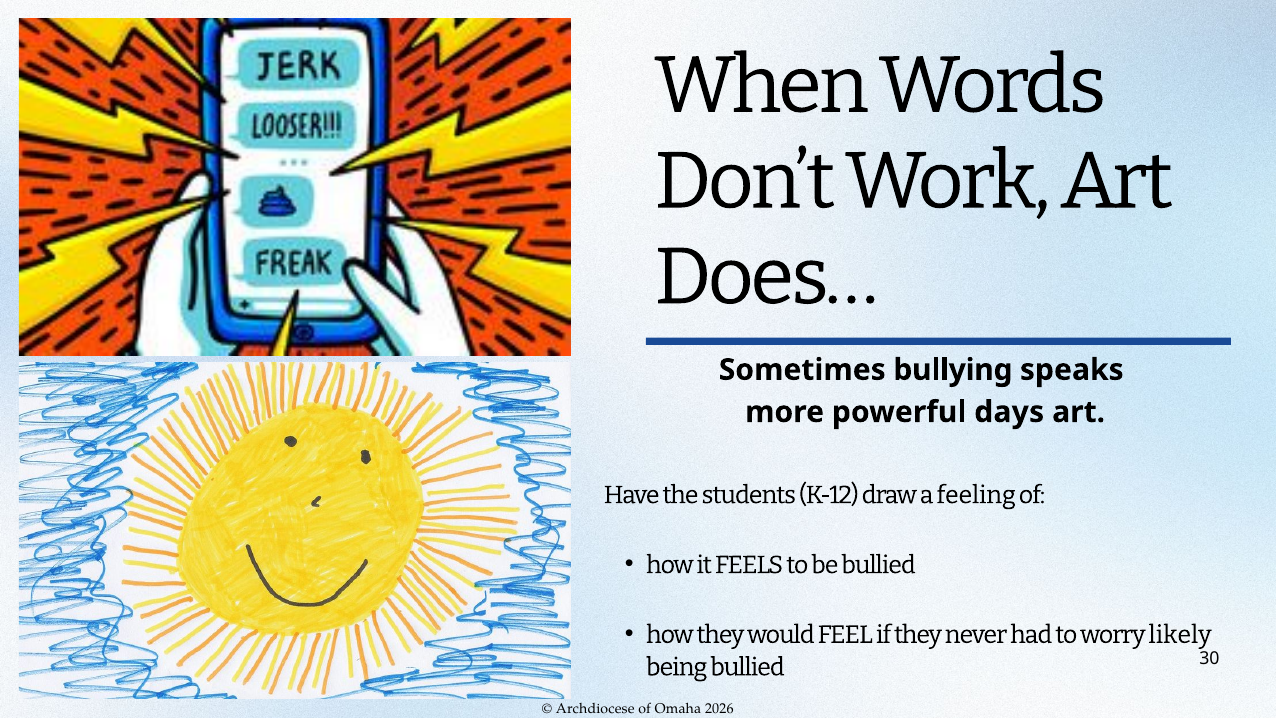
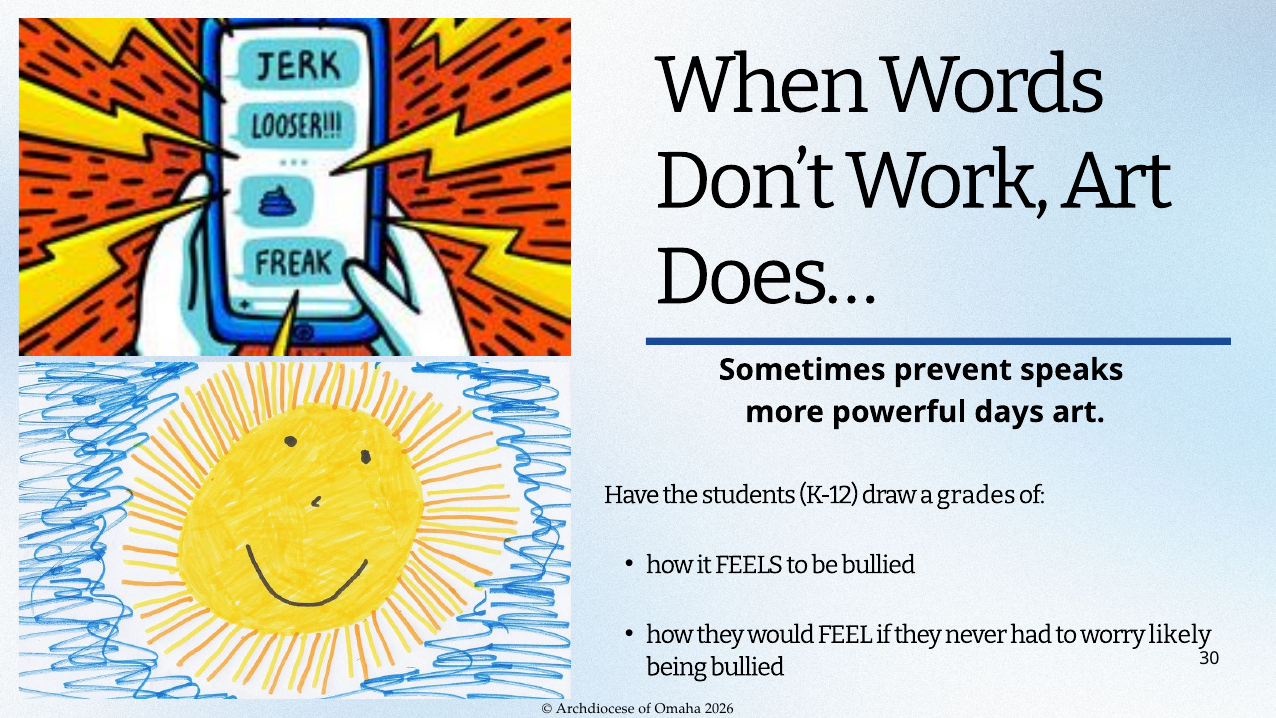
bullying: bullying -> prevent (953, 370)
feeling: feeling -> grades (976, 495)
